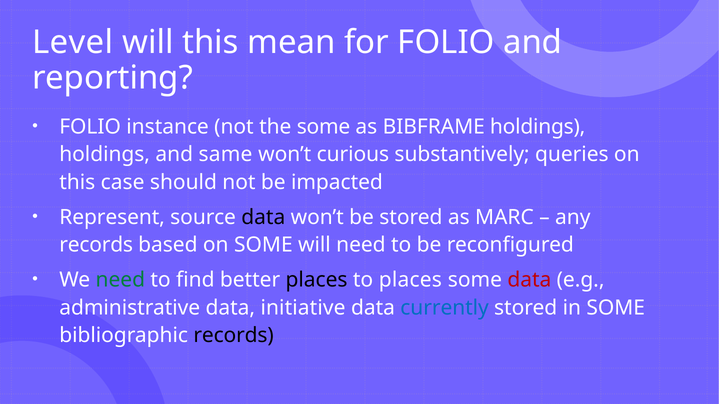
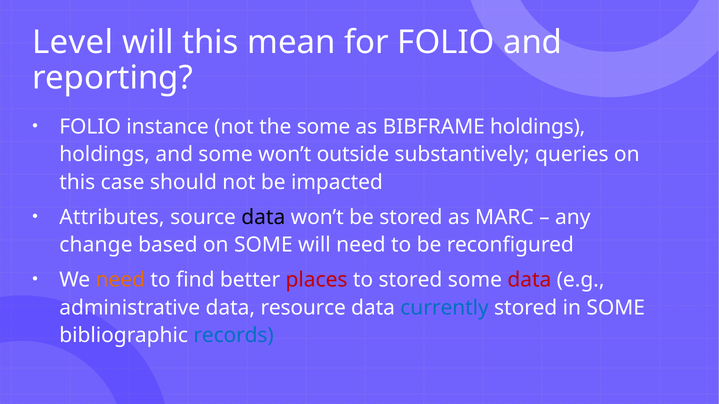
and same: same -> some (226, 155)
curious: curious -> outside (353, 155)
Represent: Represent -> Attributes (112, 217)
records: records -> change (96, 245)
need colour: green -> orange (120, 280)
places colour: black -> red (317, 280)
to places: places -> stored (410, 280)
initiative: initiative -> resource (303, 308)
records colour: black -> blue (234, 336)
